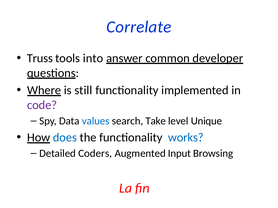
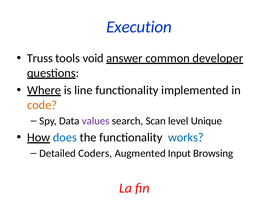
Correlate: Correlate -> Execution (139, 27)
into: into -> void (93, 58)
still: still -> line (83, 90)
code colour: purple -> orange (42, 105)
values colour: blue -> purple (96, 121)
Take: Take -> Scan (156, 121)
